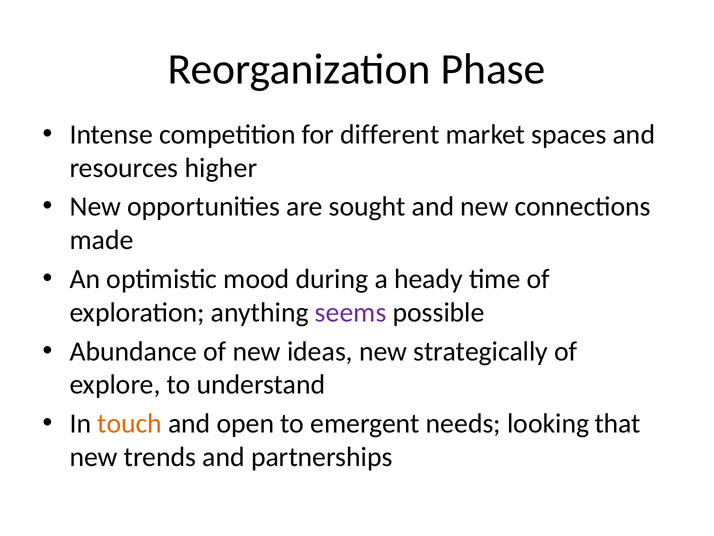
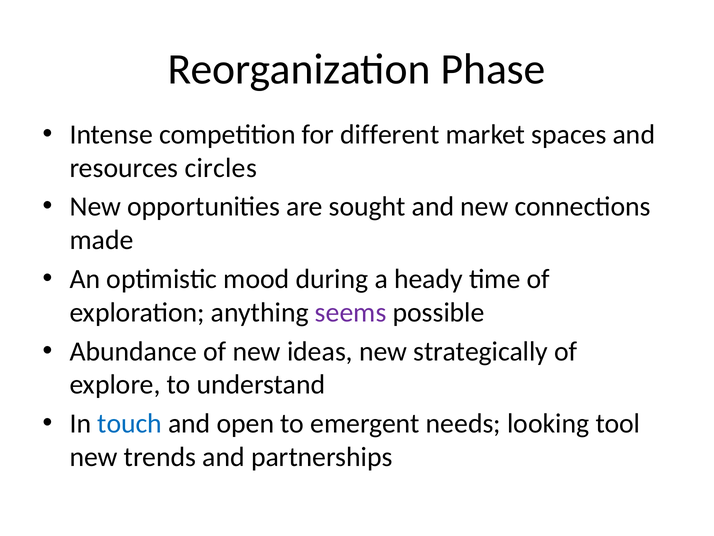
higher: higher -> circles (221, 168)
touch colour: orange -> blue (130, 423)
that: that -> tool (618, 423)
